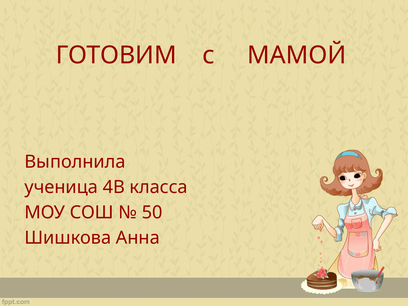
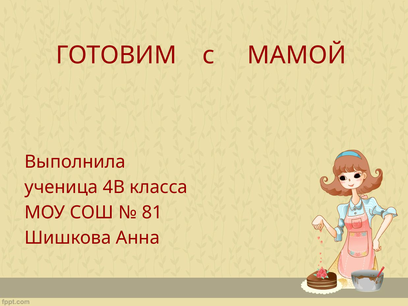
50: 50 -> 81 (152, 213)
